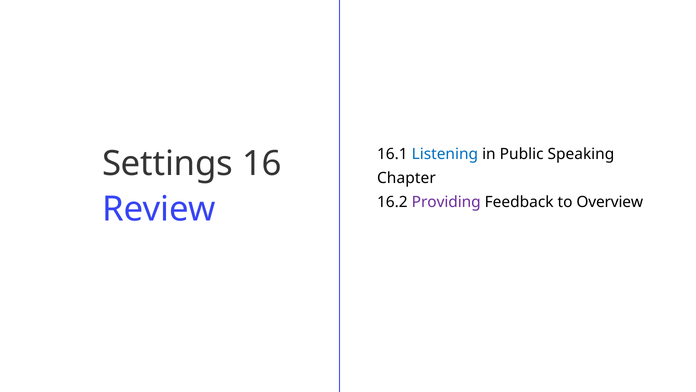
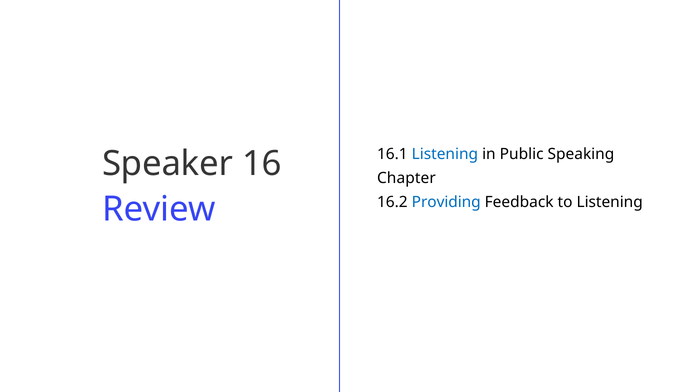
Settings: Settings -> Speaker (168, 164)
Providing colour: purple -> blue (446, 202)
to Overview: Overview -> Listening (610, 202)
